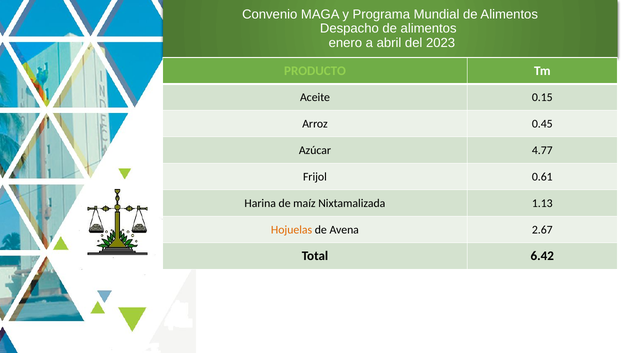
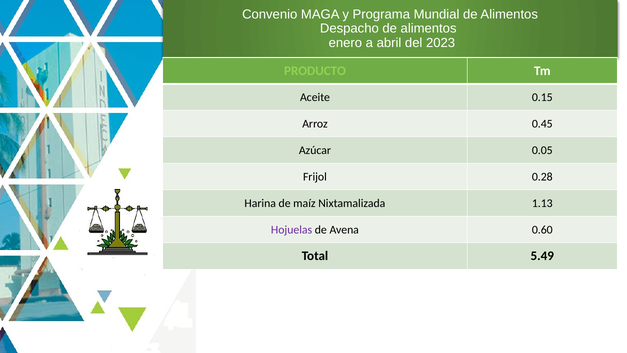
4.77: 4.77 -> 0.05 (542, 150)
0.61: 0.61 -> 0.28 (542, 177)
Hojuelas colour: orange -> purple (292, 229)
2.67: 2.67 -> 0.60 (542, 229)
6.42: 6.42 -> 5.49 (542, 256)
